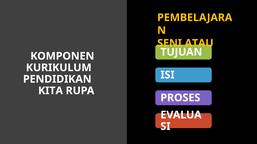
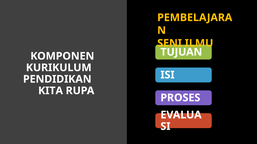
ATAU: ATAU -> ILMU (199, 43)
